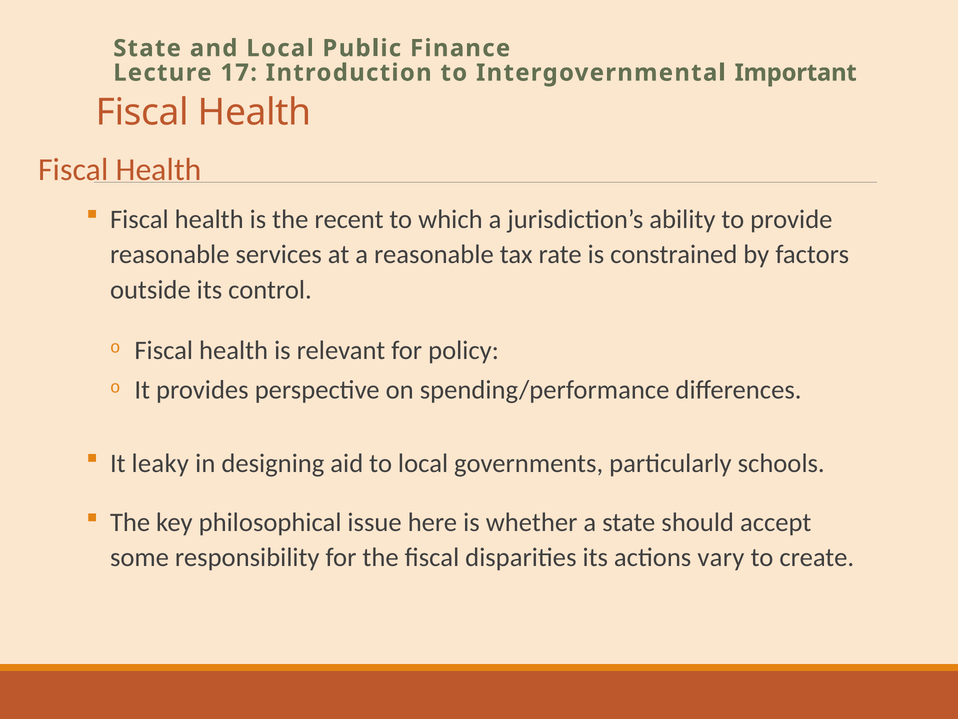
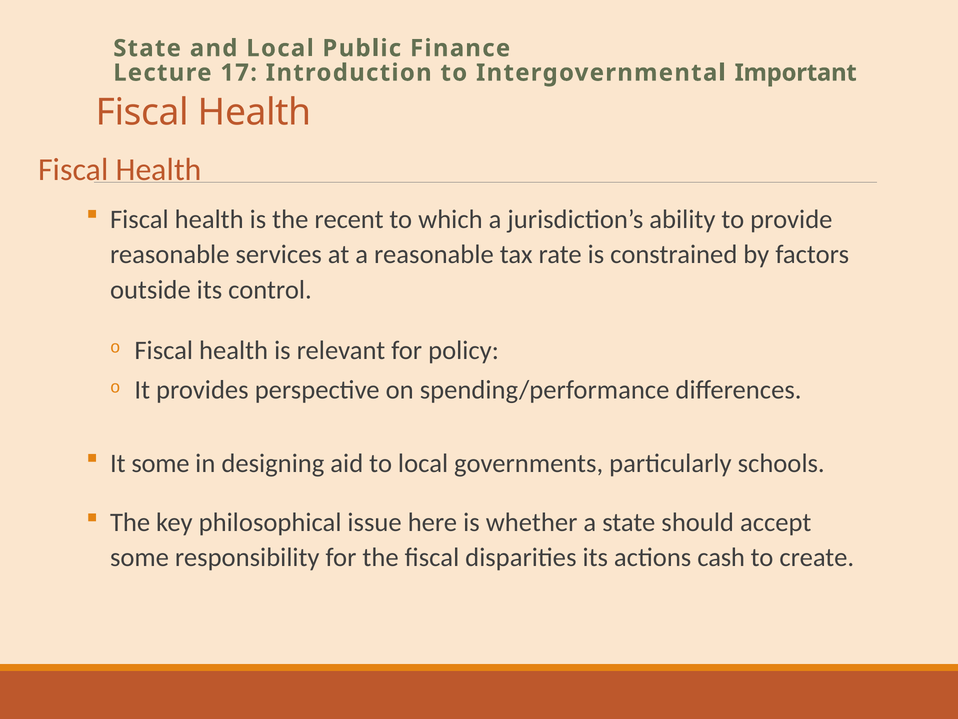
It leaky: leaky -> some (161, 463)
vary: vary -> cash (721, 557)
